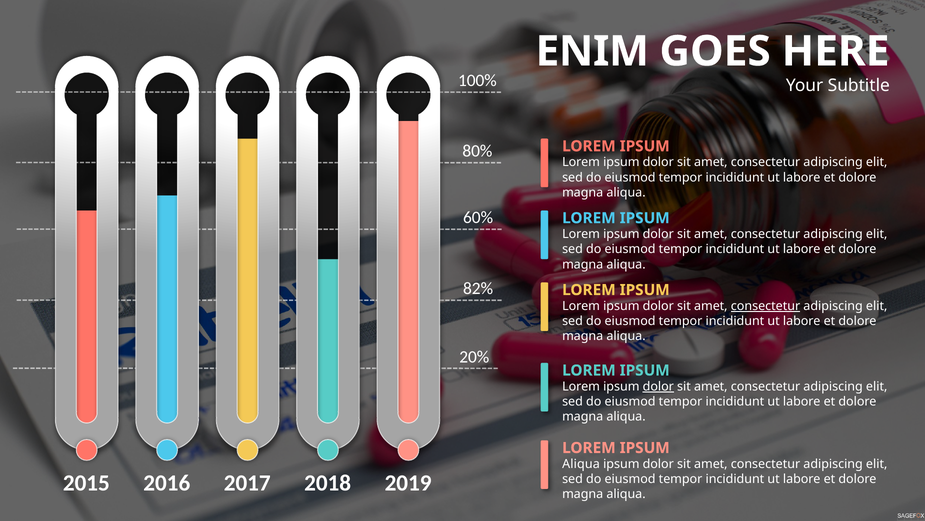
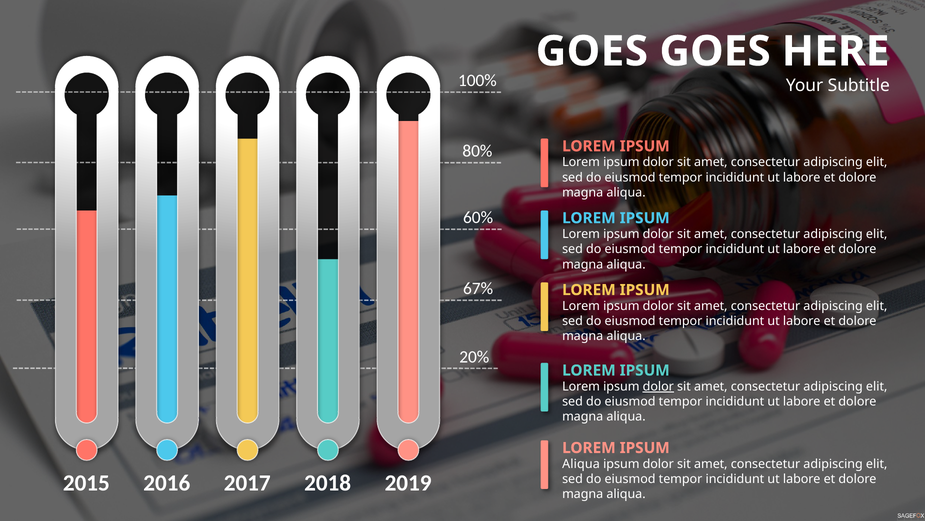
ENIM: ENIM -> GOES (592, 51)
82%: 82% -> 67% (478, 288)
consectetur underline: present -> none (766, 306)
